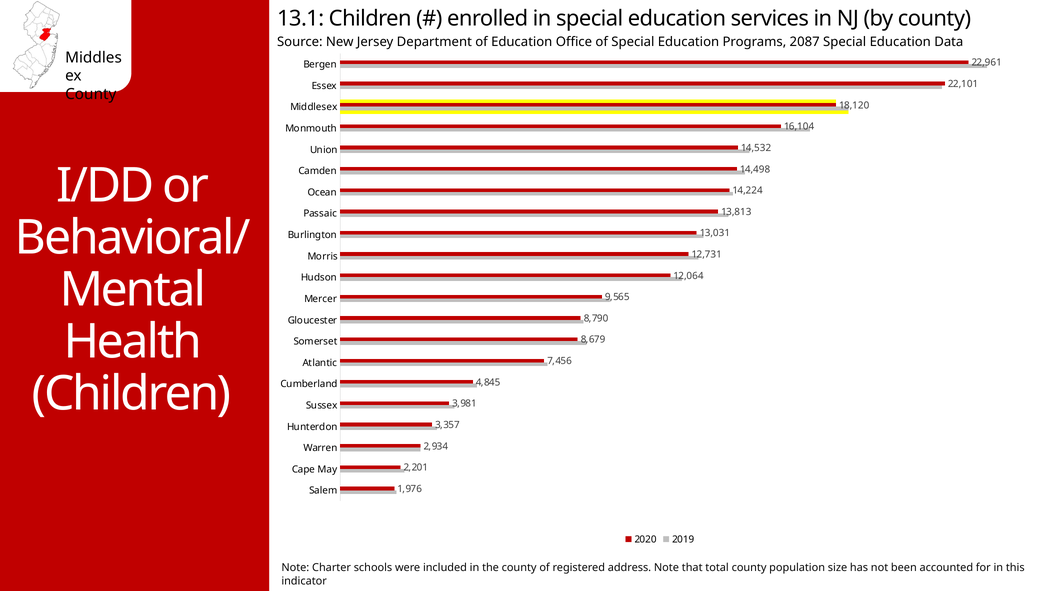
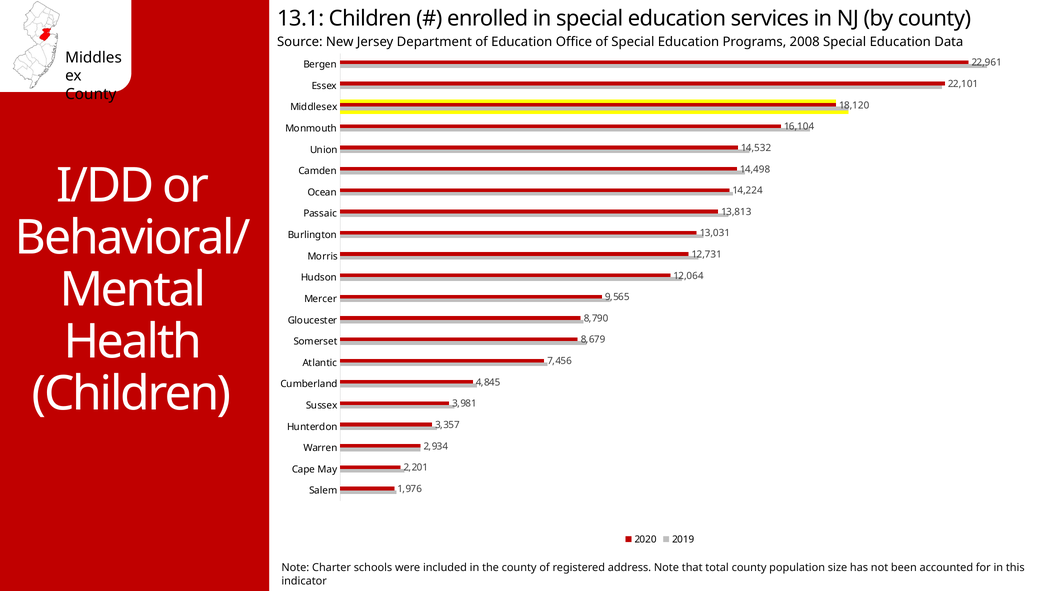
2087: 2087 -> 2008 (805, 42)
